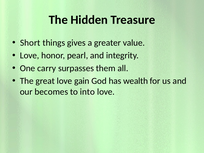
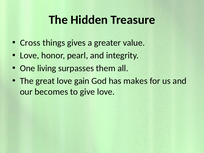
Short: Short -> Cross (30, 43)
carry: carry -> living (47, 68)
wealth: wealth -> makes (135, 81)
into: into -> give (87, 92)
